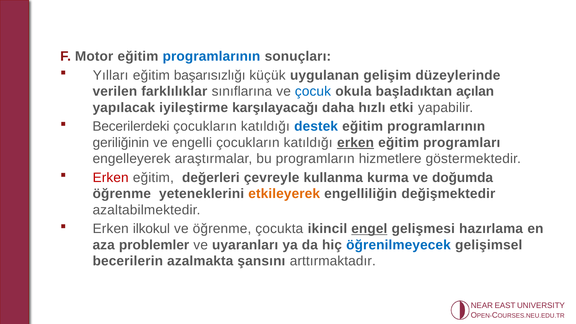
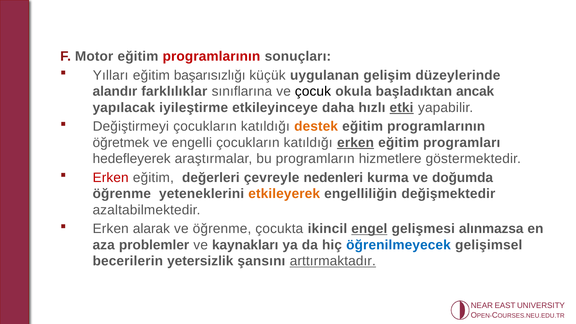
programlarının colour: blue -> red (211, 56)
verilen: verilen -> alandır (115, 91)
çocuk colour: blue -> black (313, 91)
açılan: açılan -> ancak (475, 91)
karşılayacağı: karşılayacağı -> etkileyinceye (275, 108)
etki underline: none -> present (401, 108)
Becerilerdeki: Becerilerdeki -> Değiştirmeyi (131, 126)
destek colour: blue -> orange (316, 126)
geriliğinin: geriliğinin -> öğretmek (121, 143)
engelleyerek: engelleyerek -> hedefleyerek (132, 159)
kullanma: kullanma -> nedenleri (333, 178)
ilkokul: ilkokul -> alarak (151, 229)
hazırlama: hazırlama -> alınmazsa (491, 229)
uyaranları: uyaranları -> kaynakları (245, 245)
azalmakta: azalmakta -> yetersizlik (200, 261)
arttırmaktadır underline: none -> present (333, 261)
